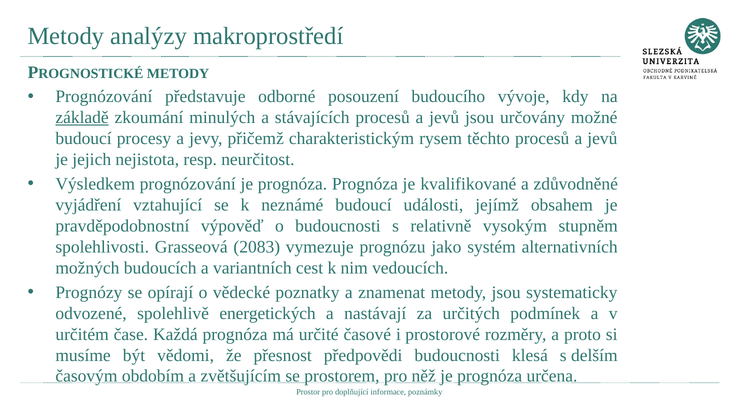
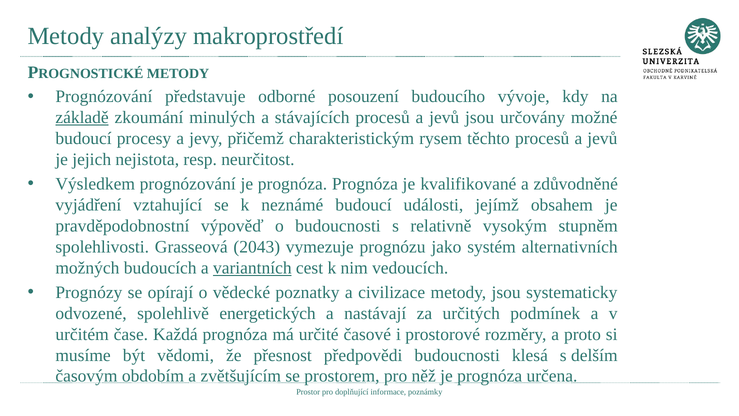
2083: 2083 -> 2043 (257, 247)
variantních underline: none -> present (252, 268)
znamenat: znamenat -> civilizace (392, 292)
